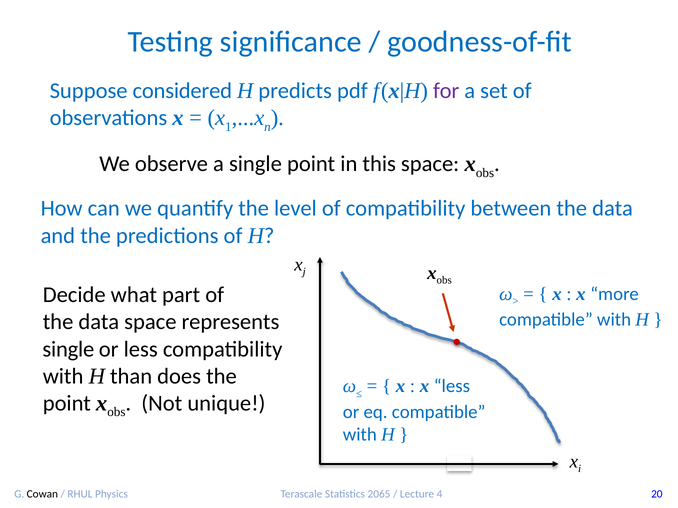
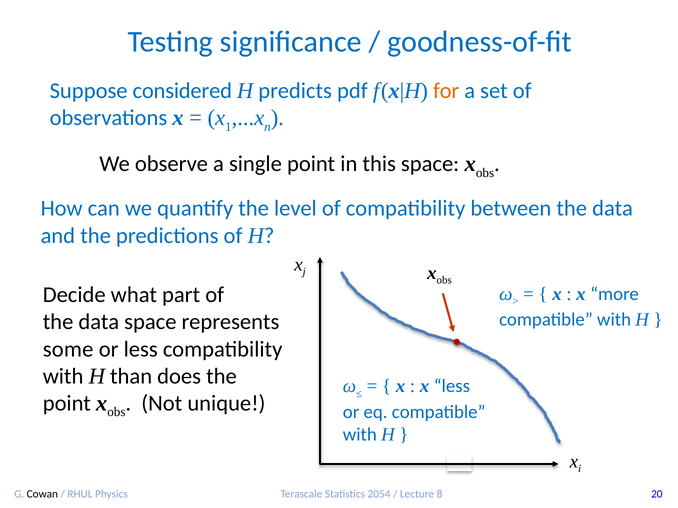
for colour: purple -> orange (446, 91)
single: single -> some (68, 349)
2065: 2065 -> 2054 (379, 495)
4: 4 -> 8 (440, 495)
